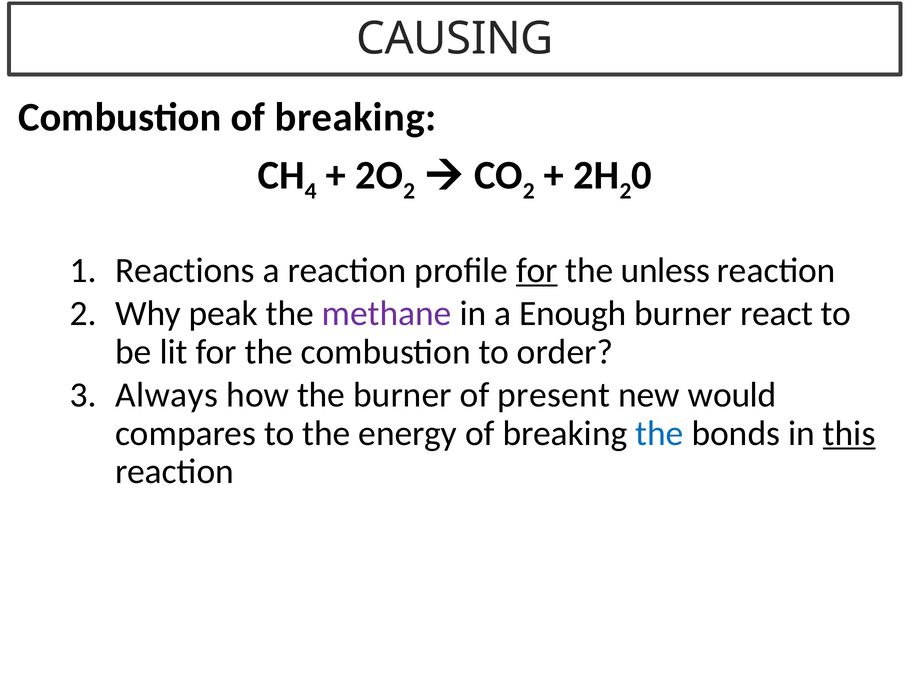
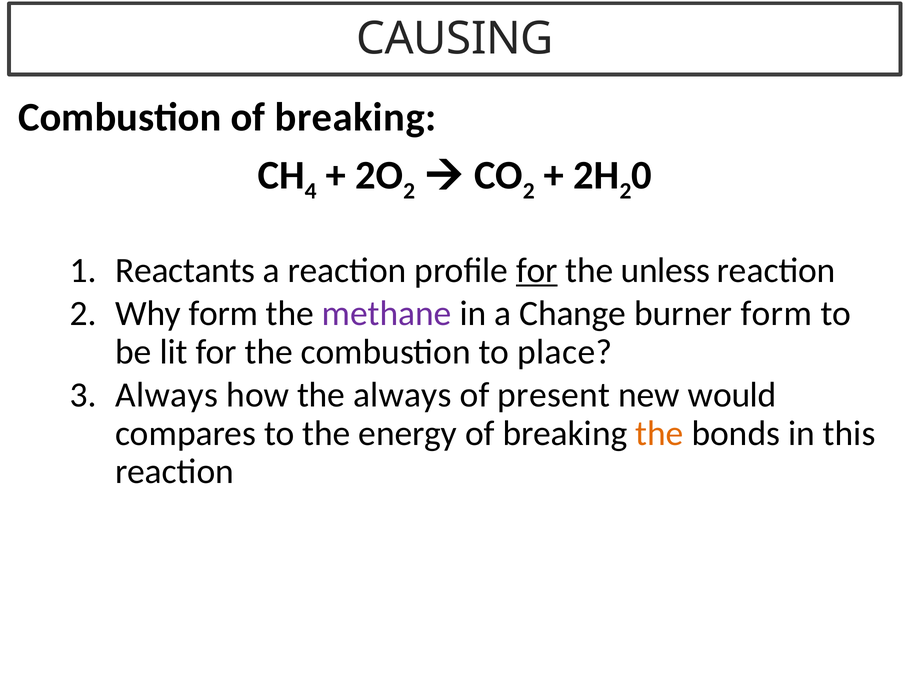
Reactions: Reactions -> Reactants (185, 270)
Why peak: peak -> form (223, 313)
Enough: Enough -> Change (573, 313)
burner react: react -> form (776, 313)
order: order -> place (565, 352)
the burner: burner -> always (402, 395)
the colour: blue -> orange (659, 433)
this underline: present -> none (849, 433)
